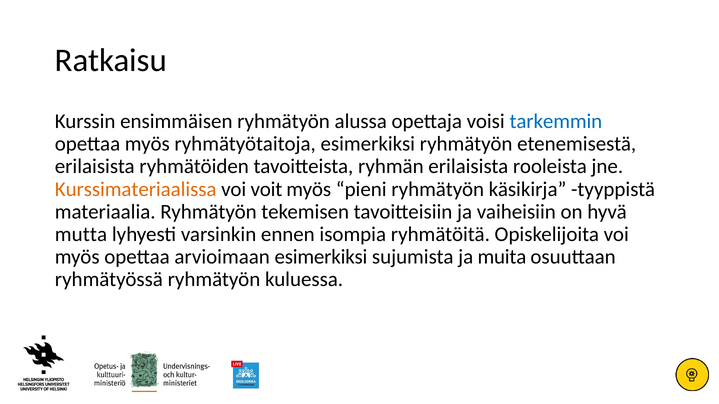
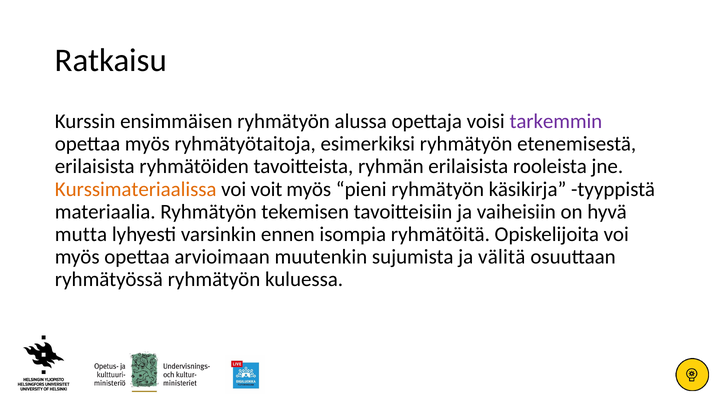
tarkemmin colour: blue -> purple (556, 122)
arvioimaan esimerkiksi: esimerkiksi -> muutenkin (321, 257)
muita: muita -> välitä (502, 257)
